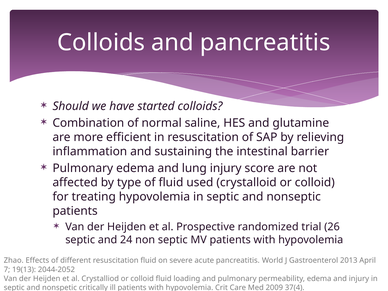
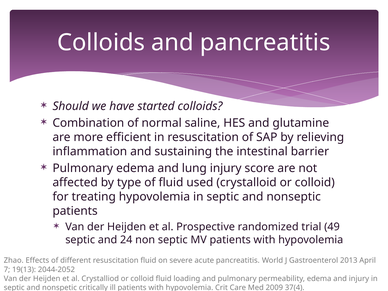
26: 26 -> 49 (332, 227)
